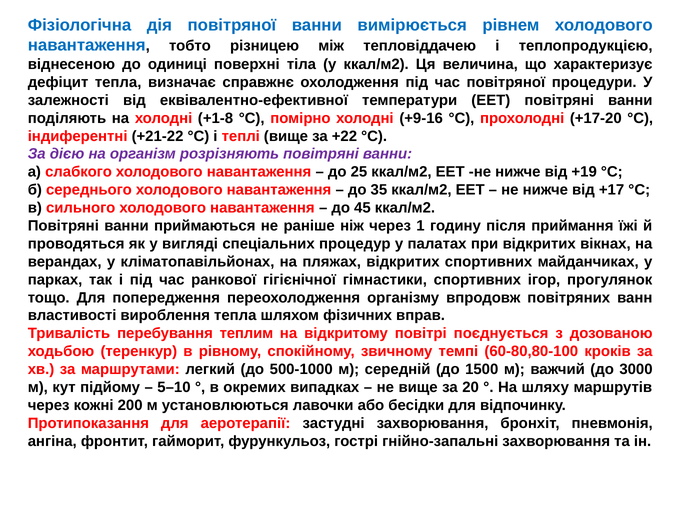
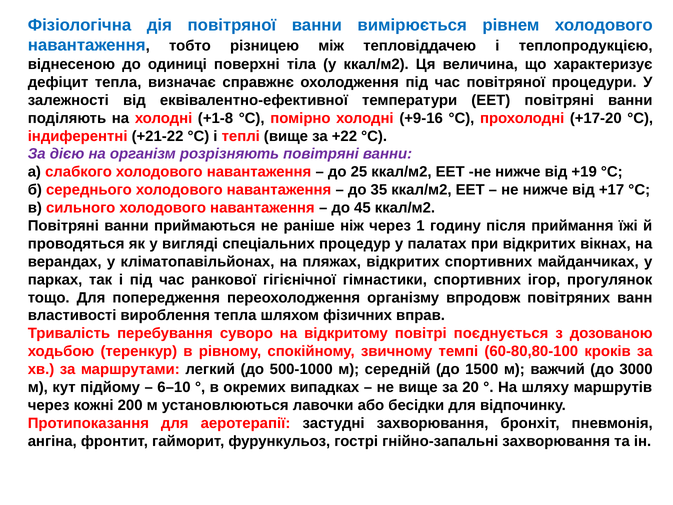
теплим: теплим -> суворо (246, 333)
5–10: 5–10 -> 6–10 (174, 387)
